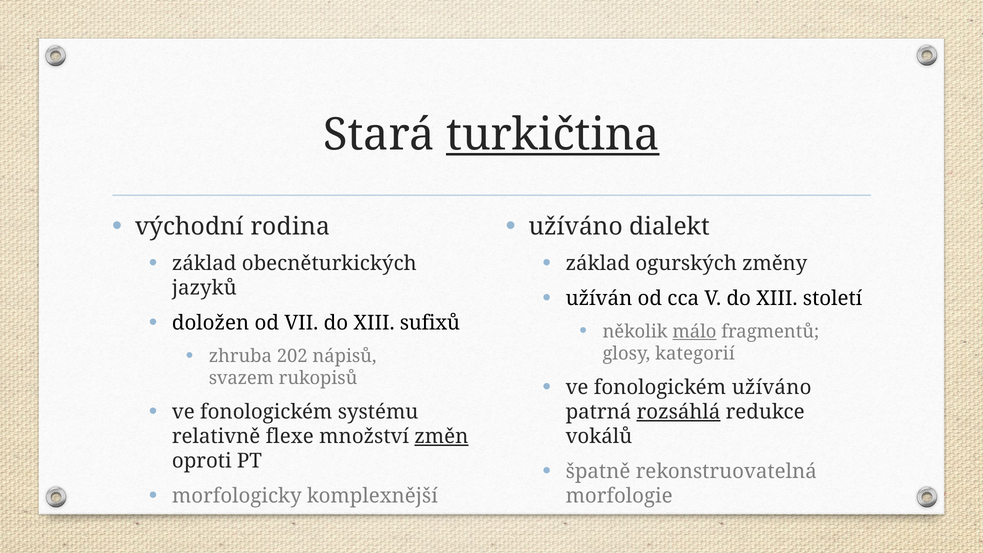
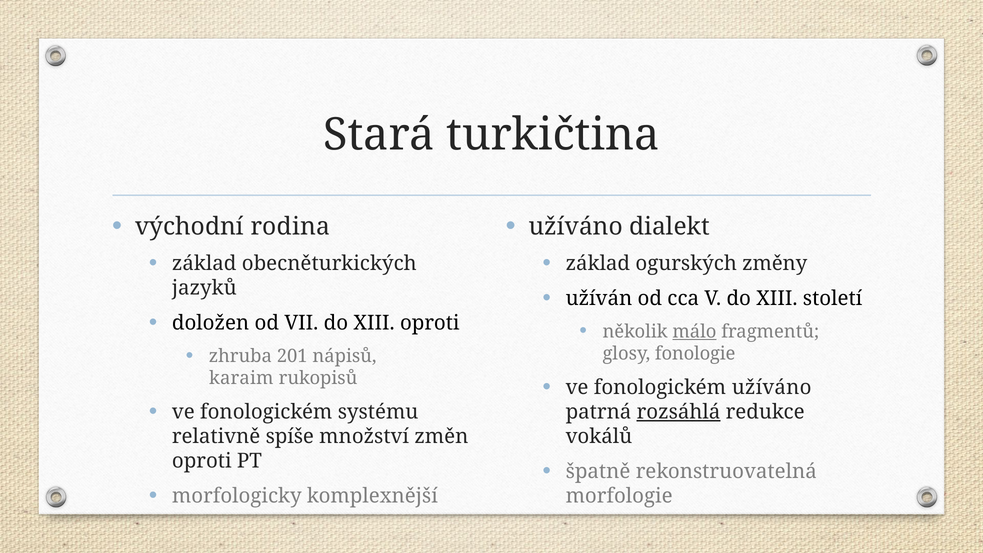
turkičtina underline: present -> none (553, 135)
XIII sufixů: sufixů -> oproti (430, 323)
202: 202 -> 201 (292, 356)
kategorií: kategorií -> fonologie (695, 354)
svazem: svazem -> karaim (241, 378)
flexe: flexe -> spíše (290, 436)
změn underline: present -> none (441, 436)
